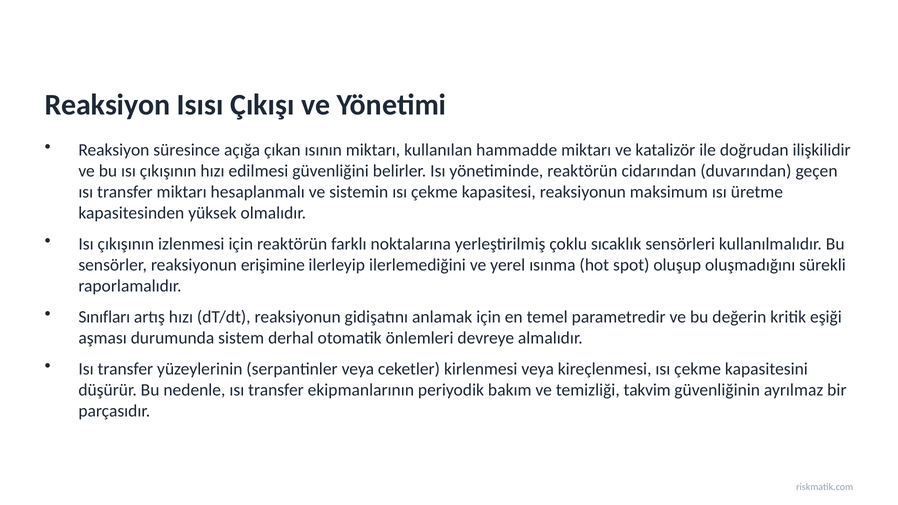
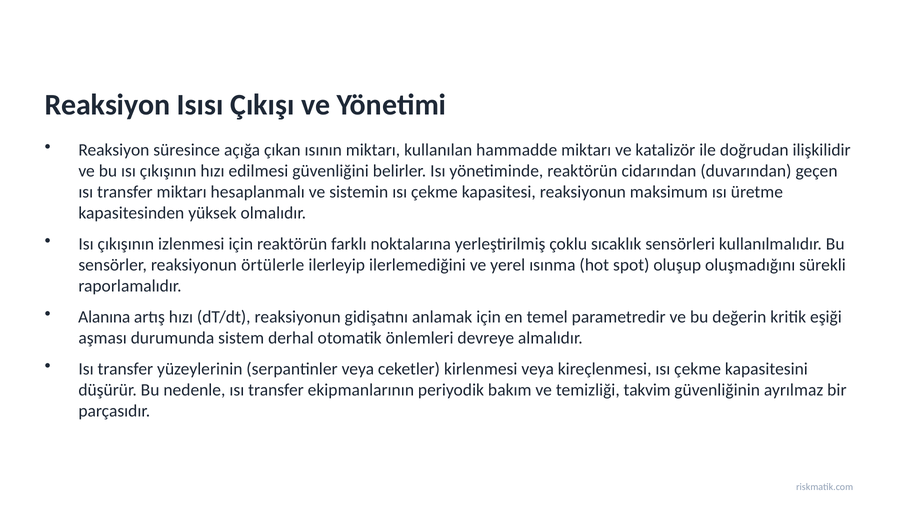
erişimine: erişimine -> örtülerle (273, 265)
Sınıfları: Sınıfları -> Alanına (104, 317)
